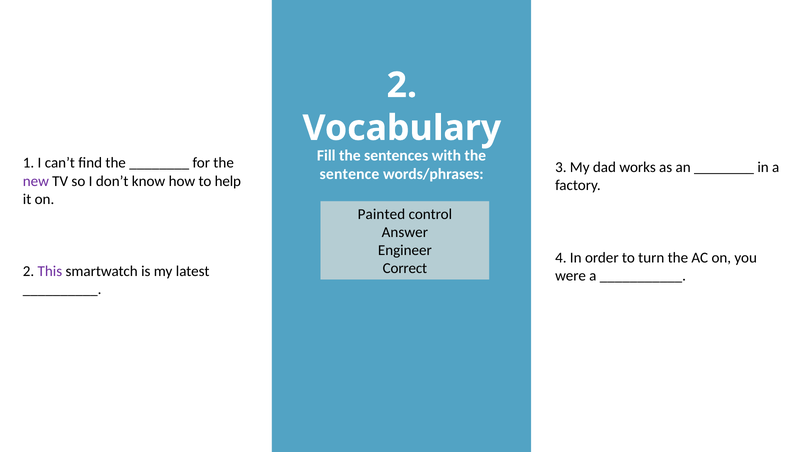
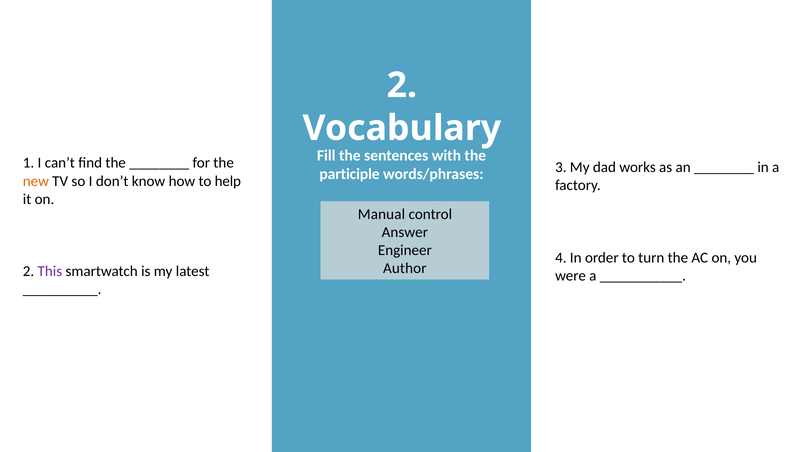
sentence: sentence -> participle (350, 174)
new colour: purple -> orange (36, 181)
Painted: Painted -> Manual (381, 214)
Correct: Correct -> Author (405, 268)
